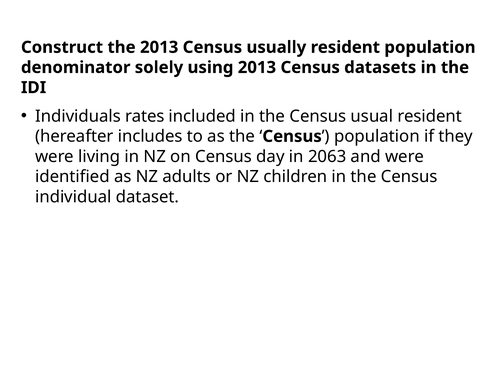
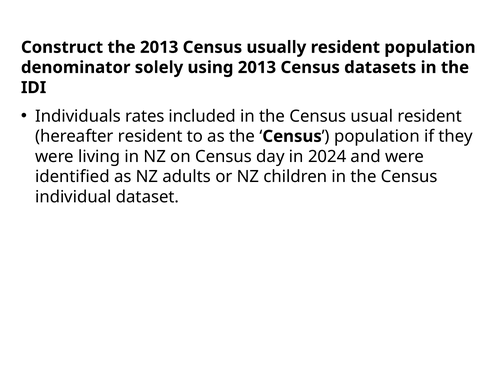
hereafter includes: includes -> resident (150, 136)
2063: 2063 -> 2024 (327, 156)
